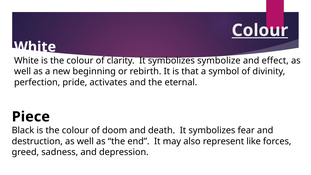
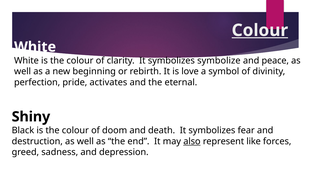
effect: effect -> peace (275, 61)
that: that -> love (190, 71)
Piece: Piece -> Shiny (31, 117)
also underline: none -> present (192, 141)
